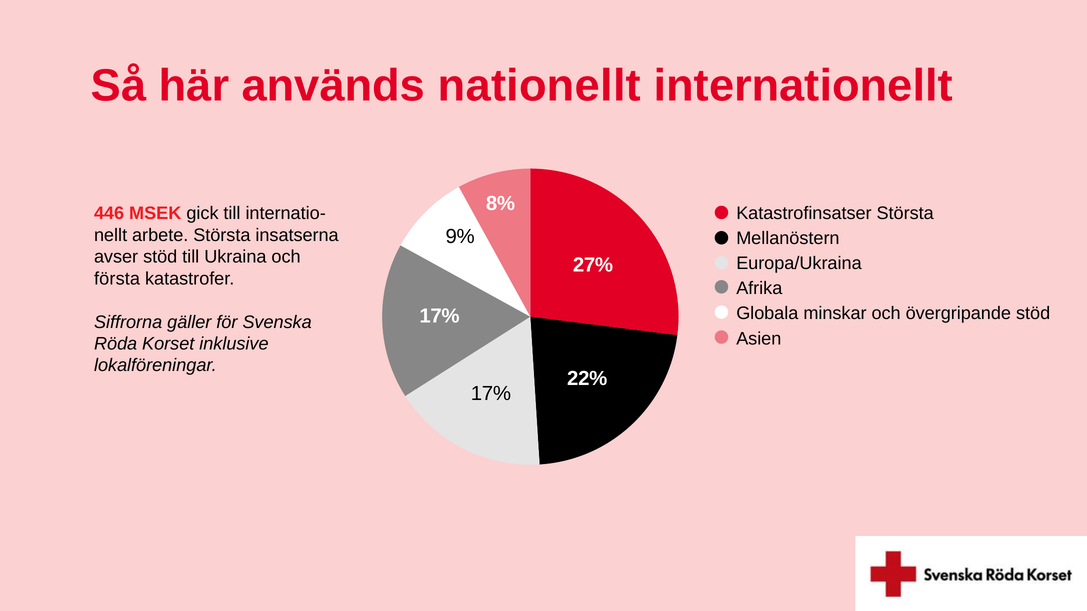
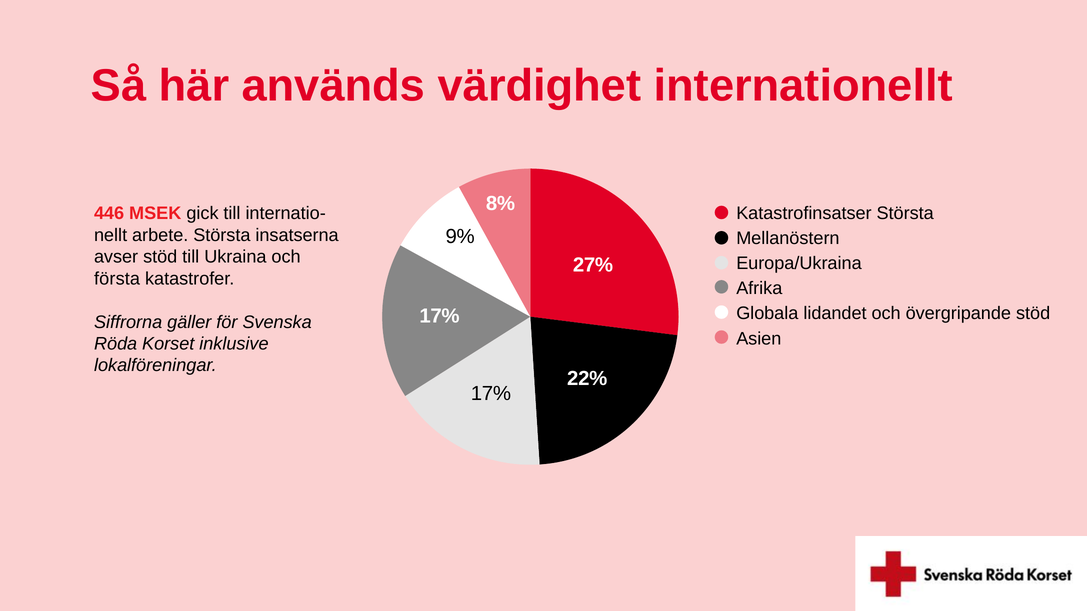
nationellt: nationellt -> värdighet (539, 86)
minskar: minskar -> lidandet (835, 314)
